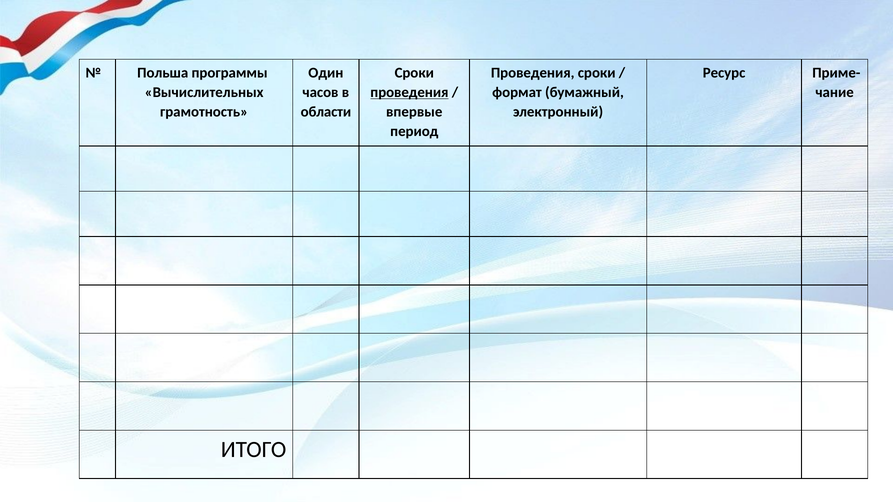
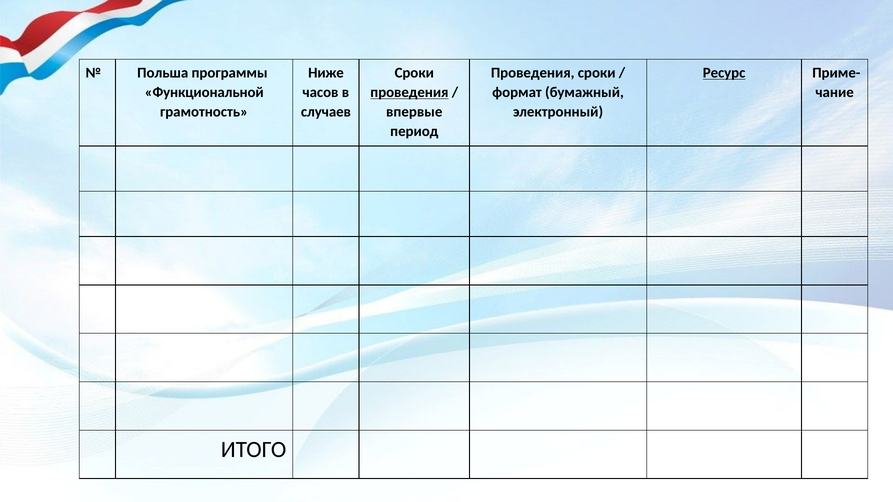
Один: Один -> Ниже (326, 73)
Ресурс underline: none -> present (724, 73)
Вычислительных: Вычислительных -> Функциональной (204, 92)
области: области -> случаев (326, 112)
